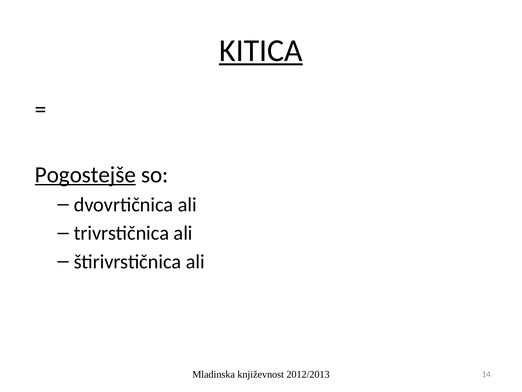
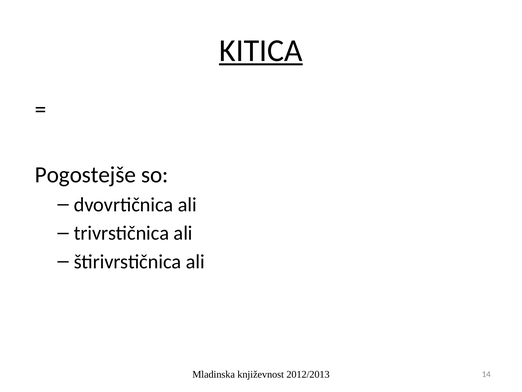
Pogostejše underline: present -> none (85, 174)
